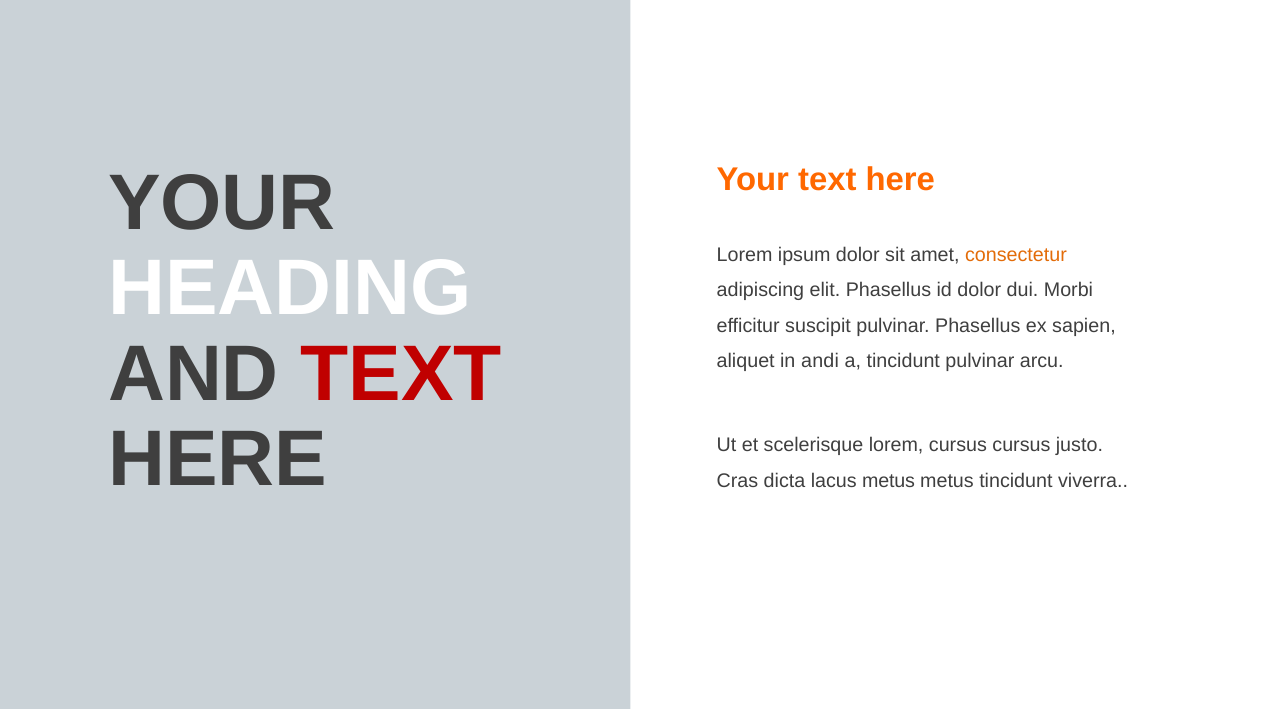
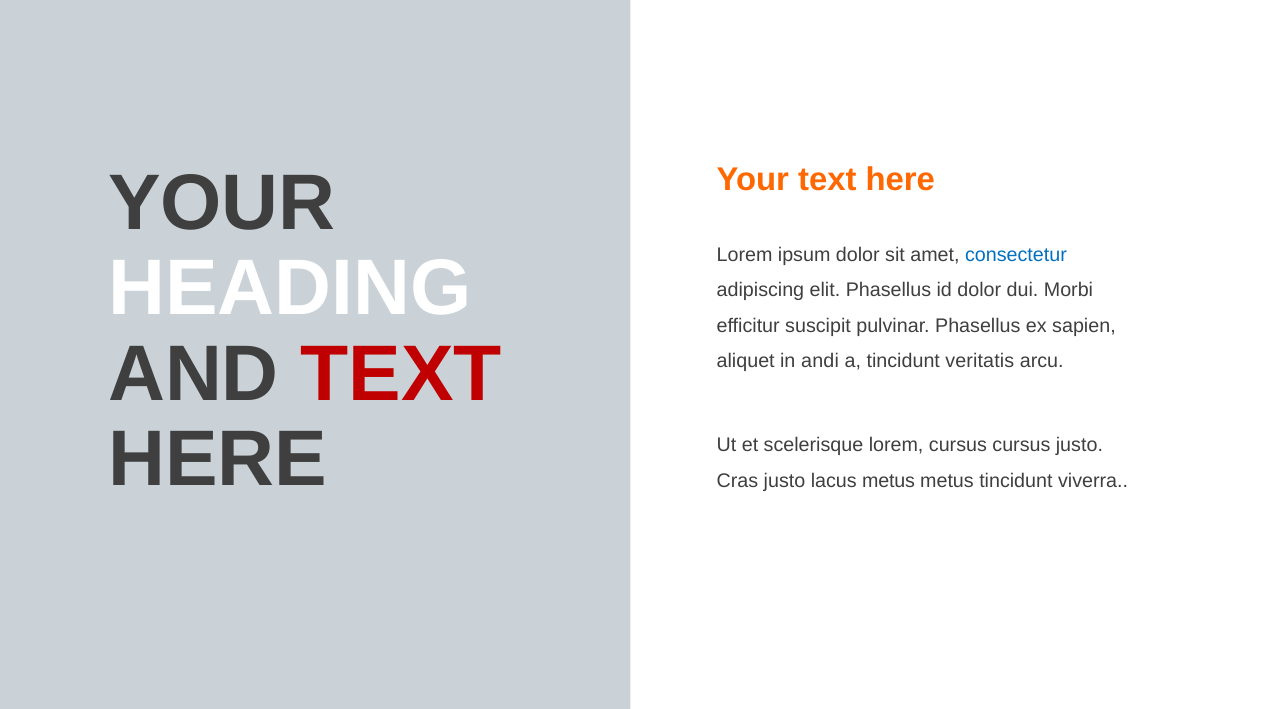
consectetur colour: orange -> blue (1016, 255)
tincidunt pulvinar: pulvinar -> veritatis (980, 361)
Cras dicta: dicta -> justo (785, 481)
